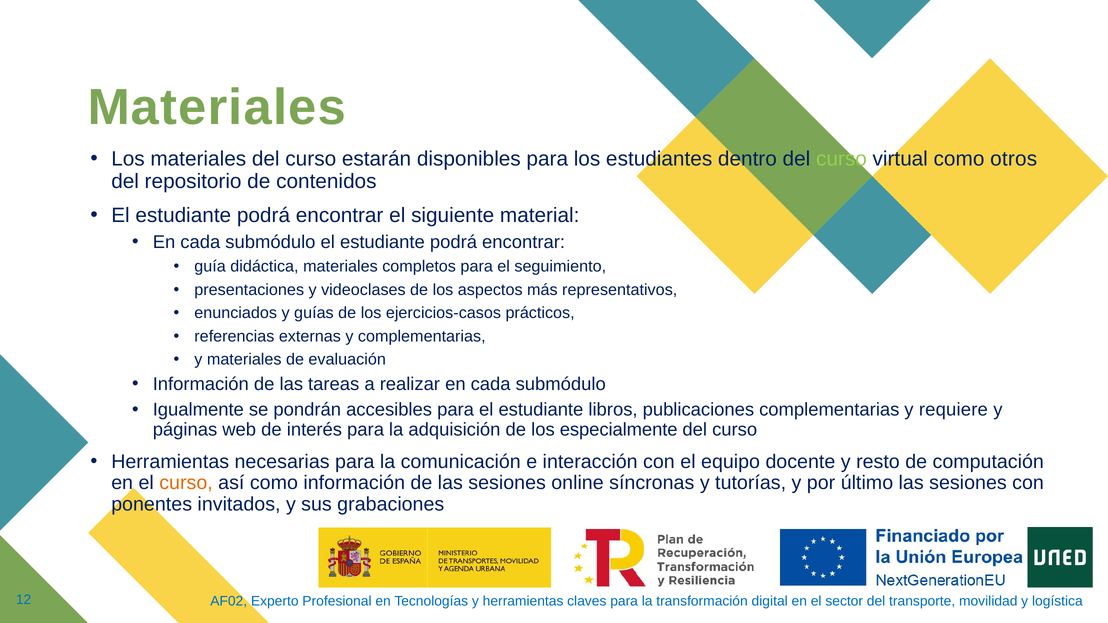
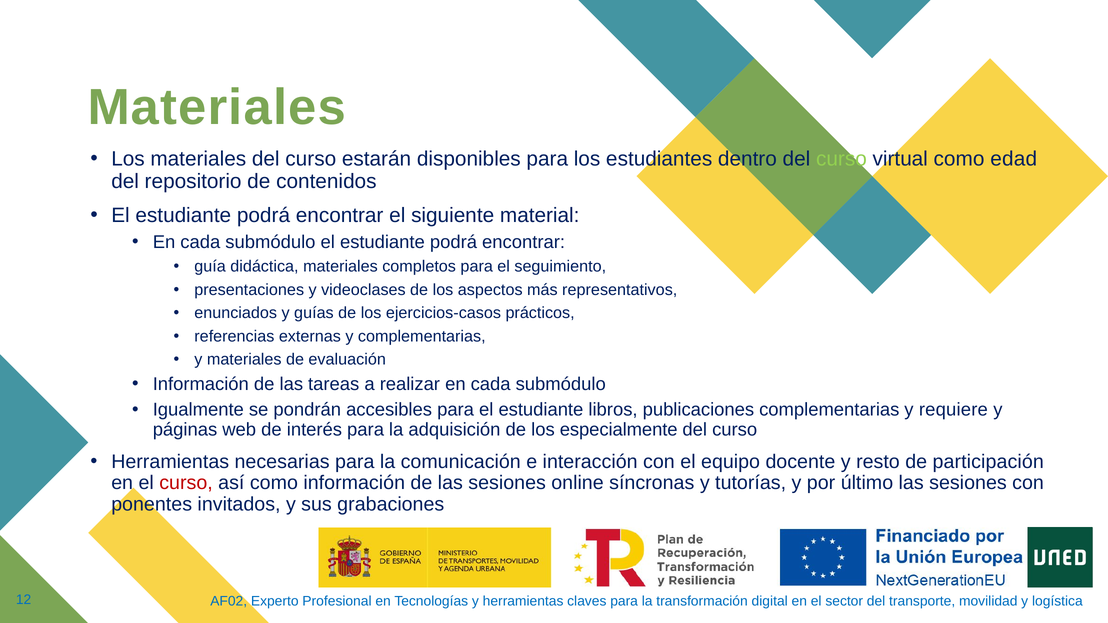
otros: otros -> edad (1014, 159)
computación: computación -> participación (988, 462)
curso colour: orange -> red (186, 483)
